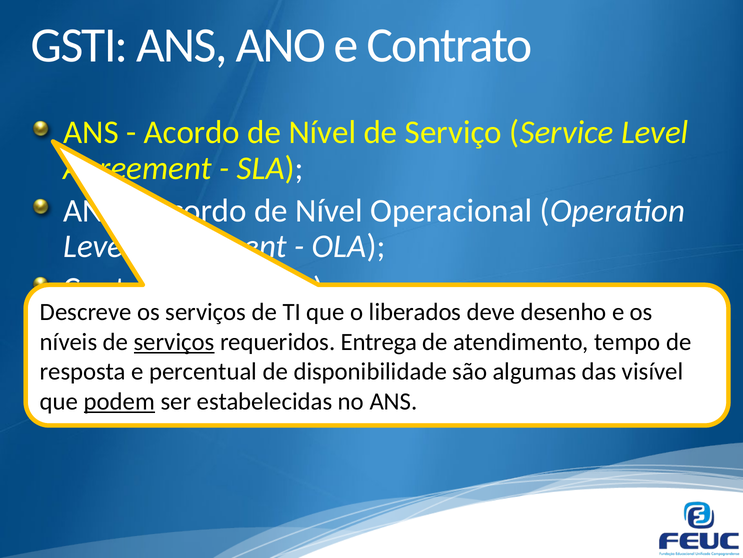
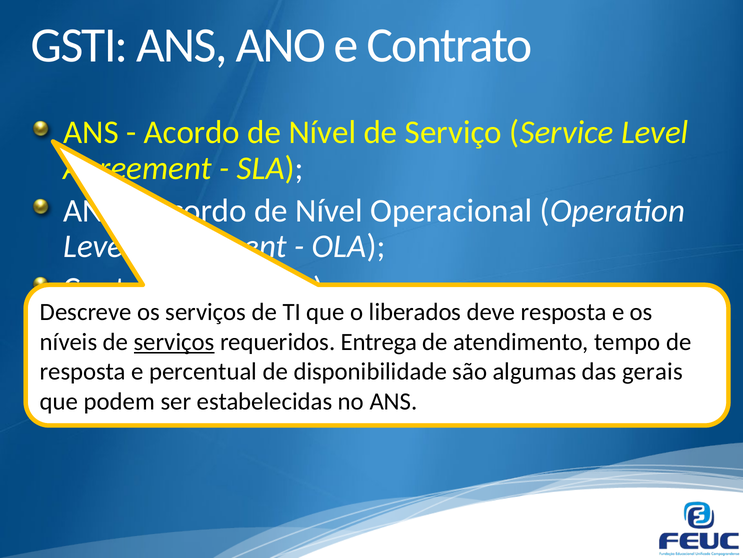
deve desenho: desenho -> resposta (564, 312)
visível: visível -> gerais (653, 371)
podem underline: present -> none (119, 401)
